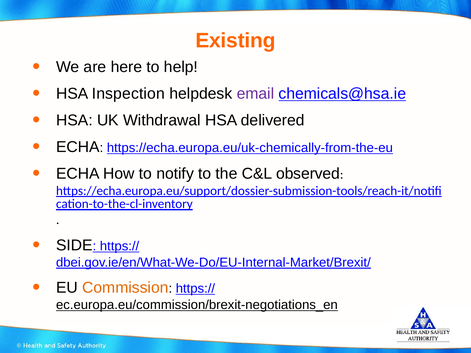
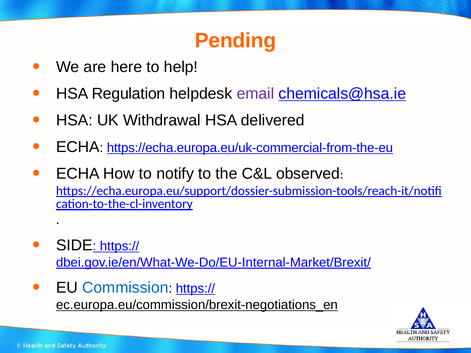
Existing: Existing -> Pending (236, 41)
Inspection: Inspection -> Regulation (129, 94)
https://echa.europa.eu/uk-chemically-from-the-eu: https://echa.europa.eu/uk-chemically-from-the-eu -> https://echa.europa.eu/uk-commercial-from-the-eu (250, 148)
Commission colour: orange -> blue (125, 288)
